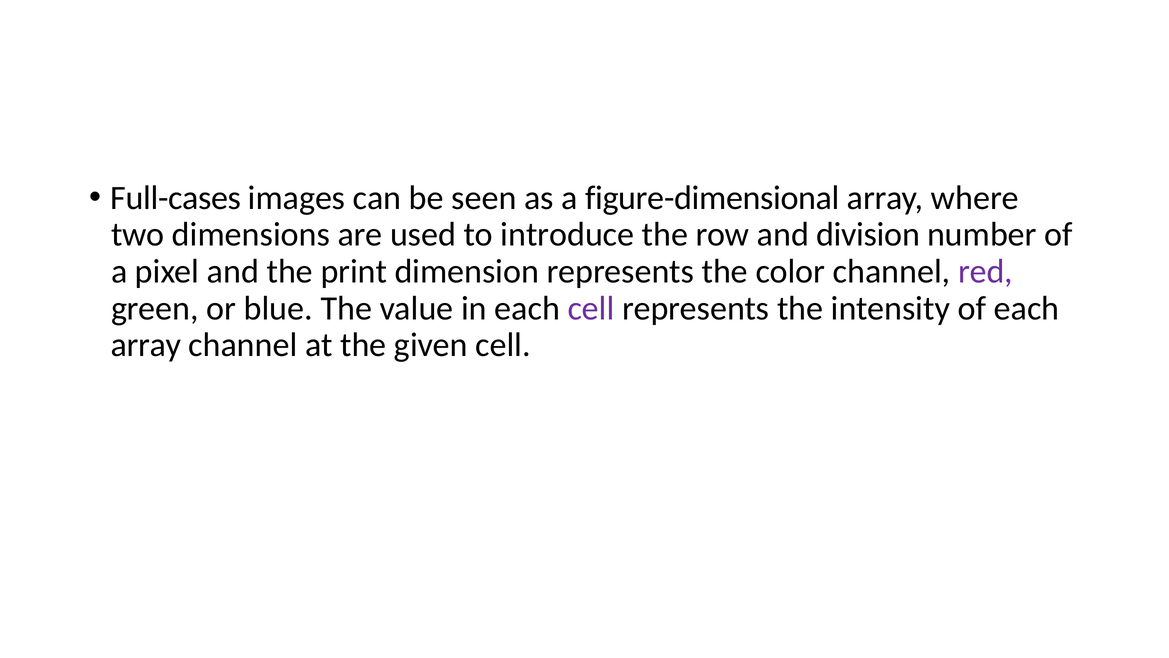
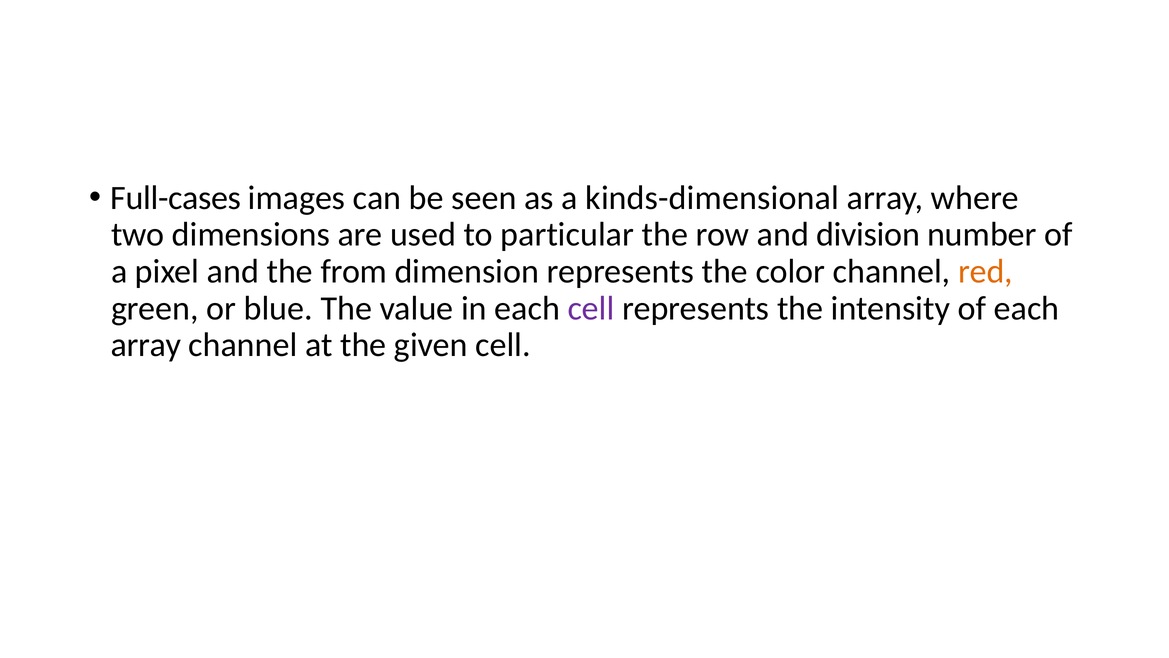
figure-dimensional: figure-dimensional -> kinds-dimensional (712, 198)
introduce: introduce -> particular (567, 234)
print: print -> from (354, 271)
red colour: purple -> orange (985, 271)
